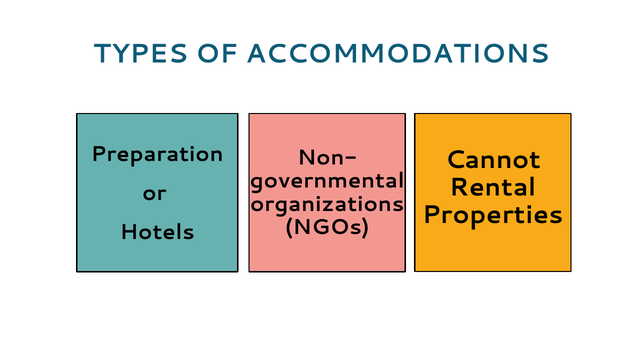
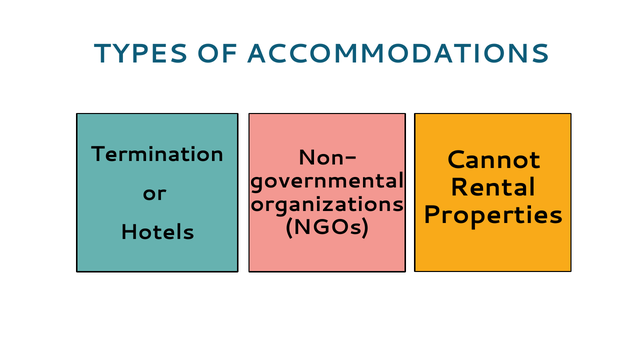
Preparation: Preparation -> Termination (157, 154)
